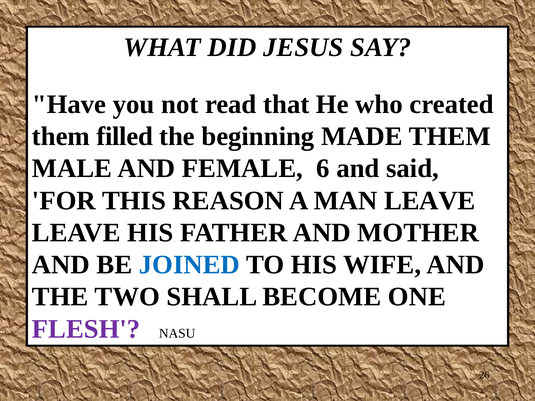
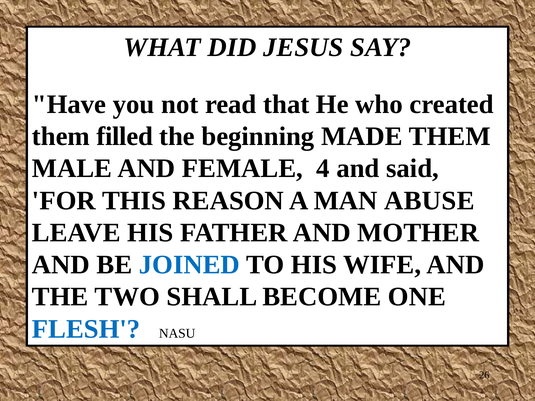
6: 6 -> 4 (323, 169)
MAN LEAVE: LEAVE -> ABUSE (429, 201)
FLESH colour: purple -> blue (86, 329)
